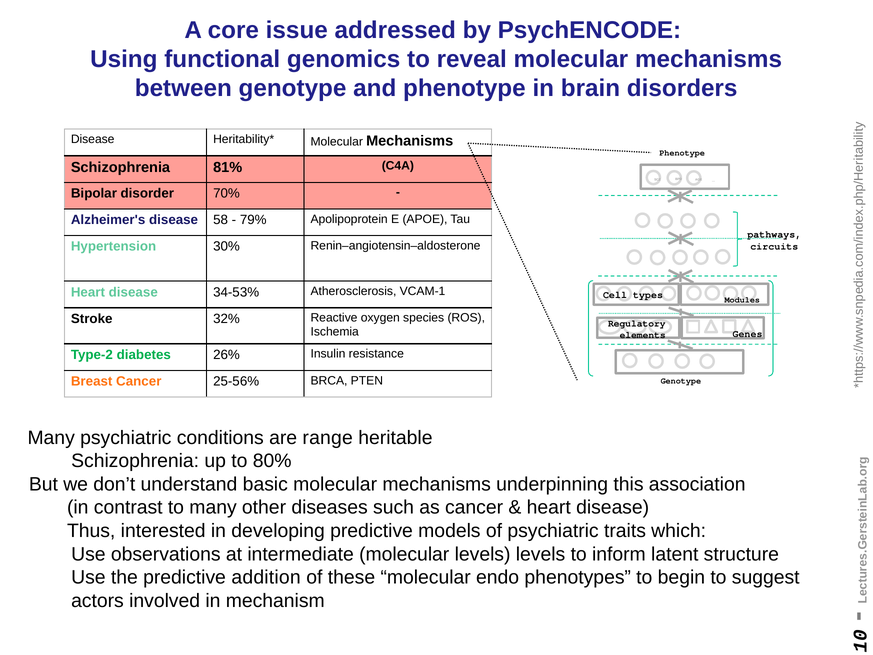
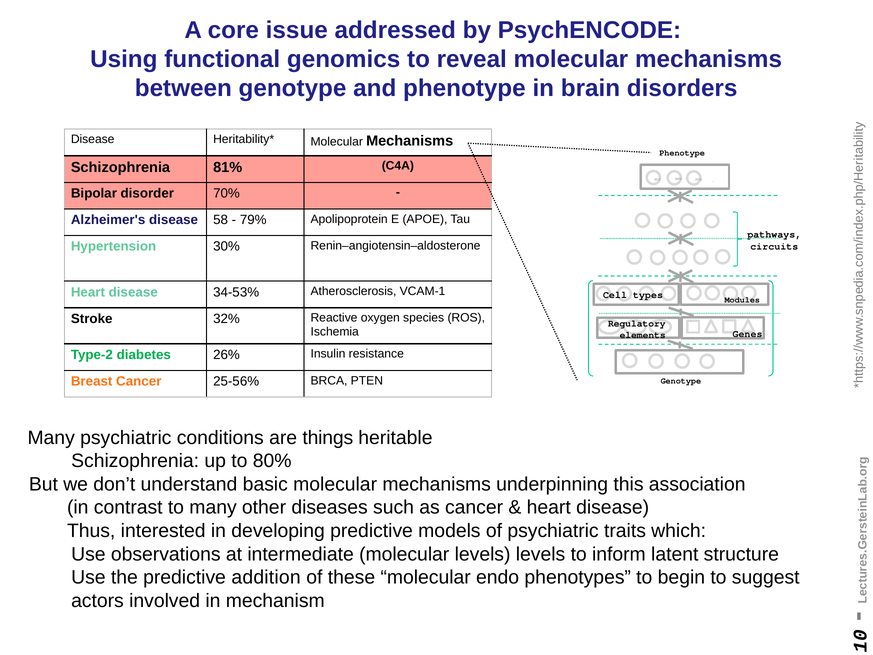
range: range -> things (328, 438)
